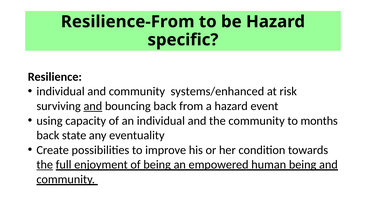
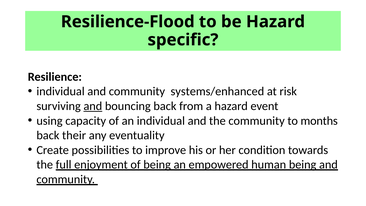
Resilience-From: Resilience-From -> Resilience-Flood (128, 22)
state: state -> their (74, 135)
the underline: present -> none (45, 165)
